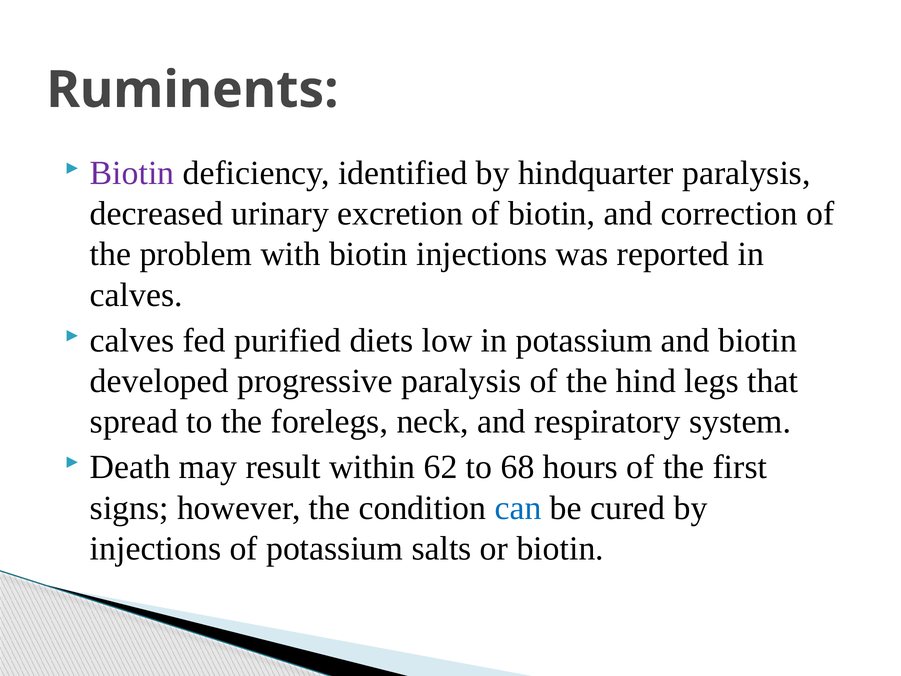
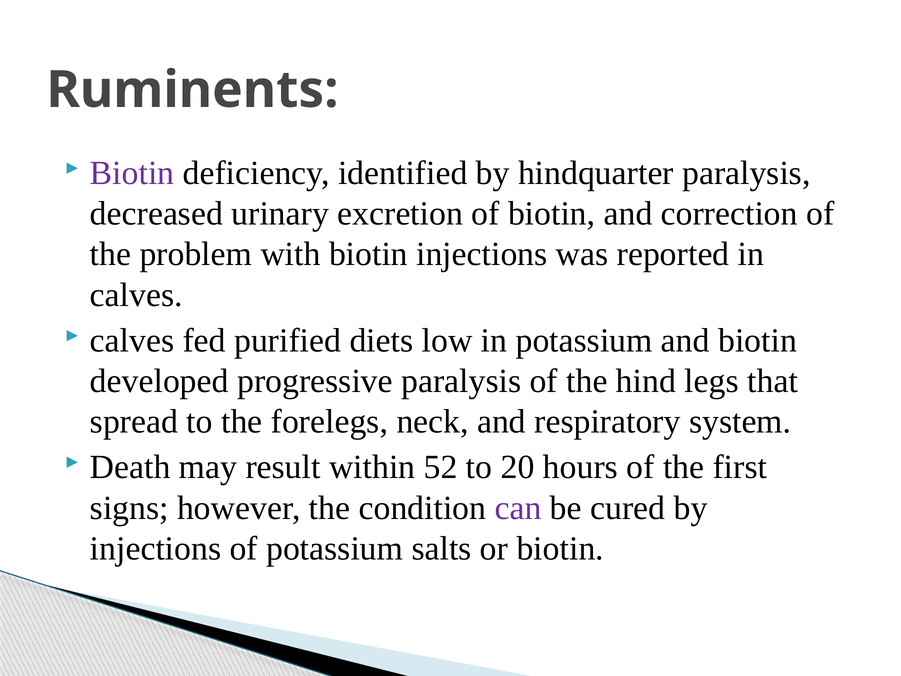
62: 62 -> 52 (441, 467)
68: 68 -> 20 (518, 467)
can colour: blue -> purple (518, 508)
